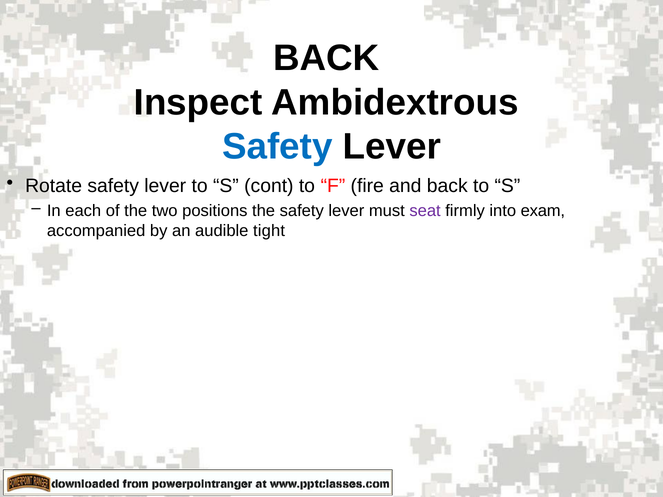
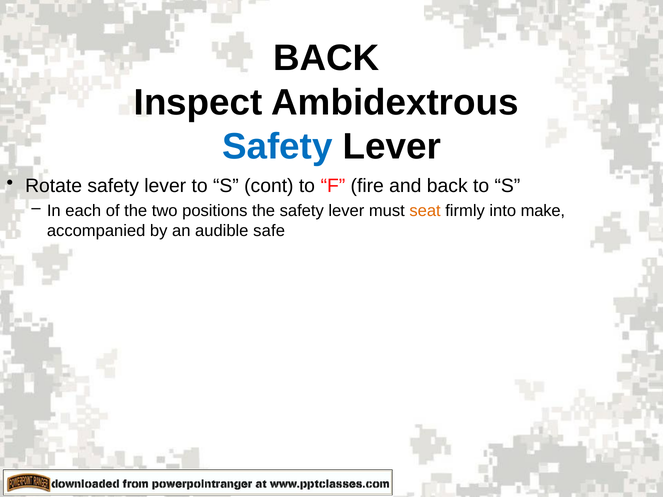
seat colour: purple -> orange (425, 211)
exam: exam -> make (543, 211)
tight: tight -> safe (269, 231)
